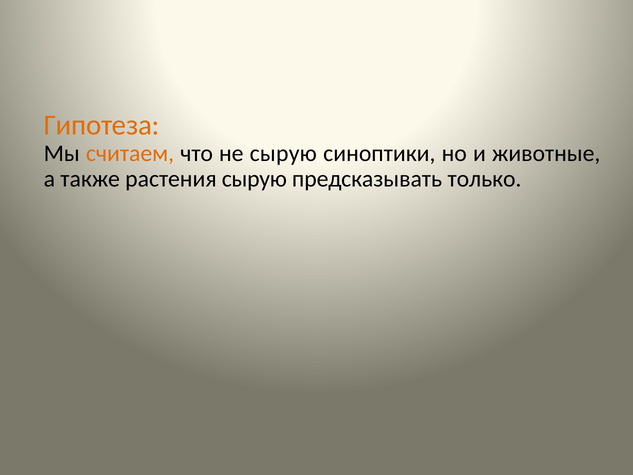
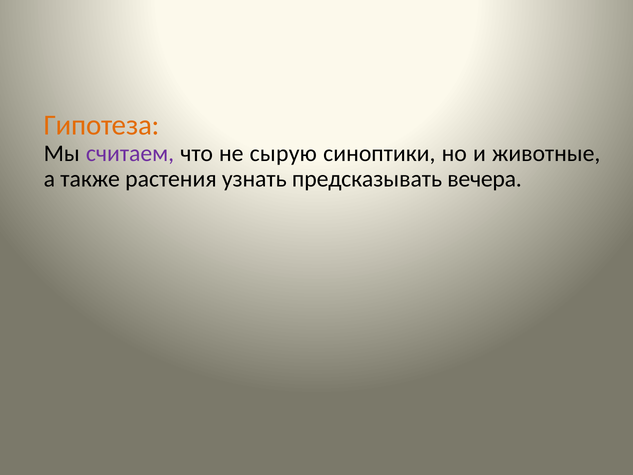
считаем colour: orange -> purple (130, 153)
растения сырую: сырую -> узнать (254, 179)
только: только -> вечера (485, 179)
